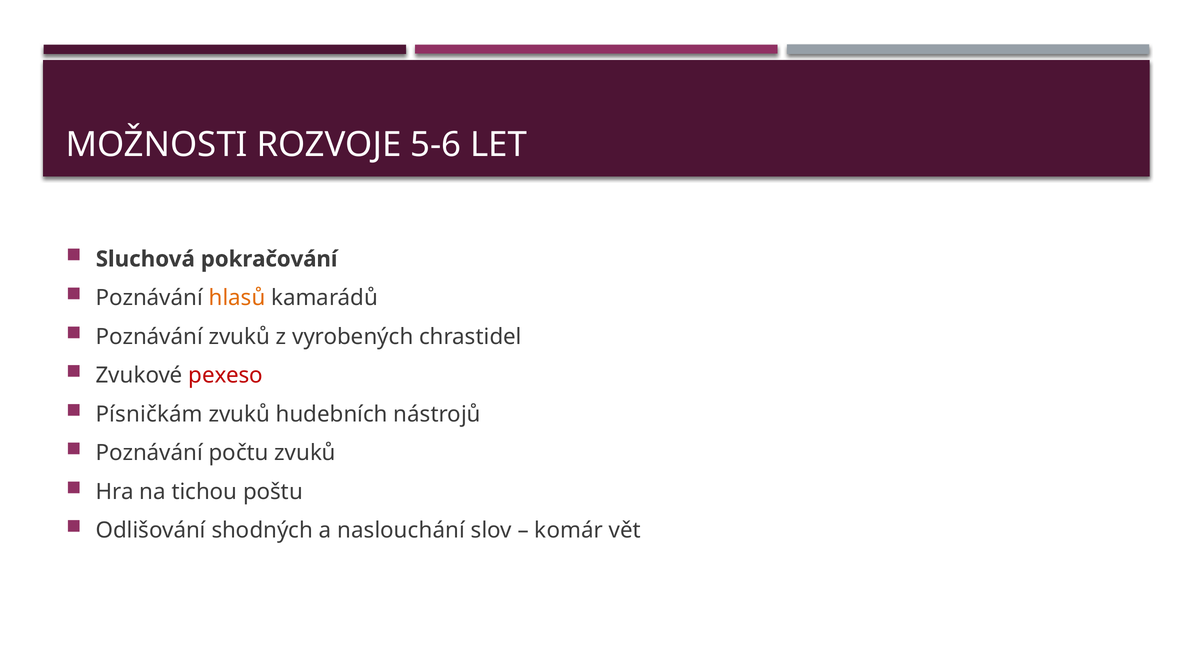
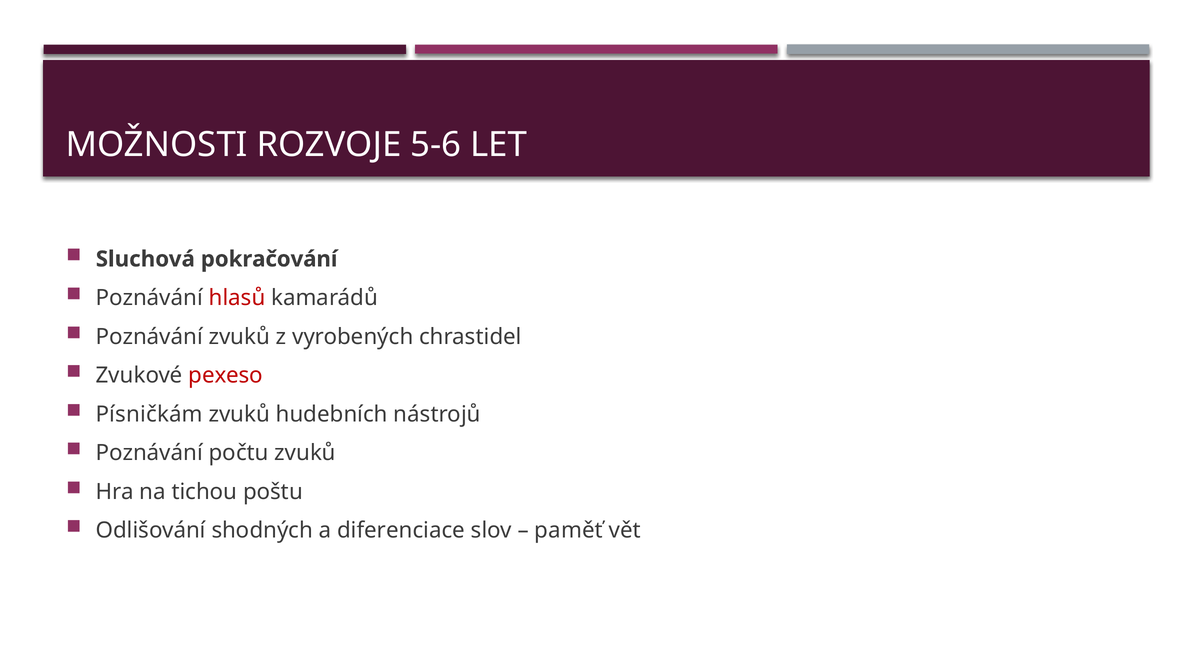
hlasů colour: orange -> red (237, 298)
naslouchání: naslouchání -> diferenciace (401, 531)
komár: komár -> paměť (569, 531)
